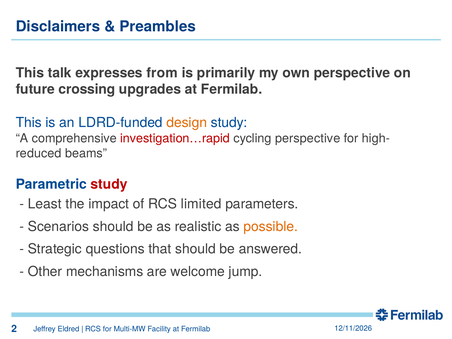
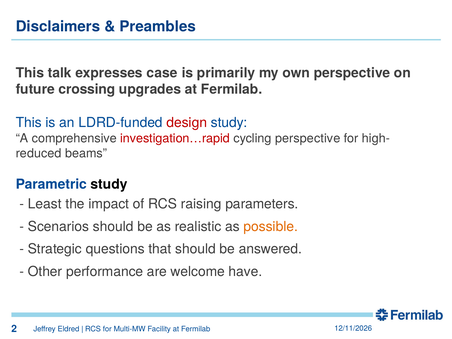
from: from -> case (162, 73)
design colour: orange -> red (187, 123)
study colour: red -> black (109, 184)
limited: limited -> raising (201, 204)
mechanisms: mechanisms -> performance (105, 272)
jump: jump -> have (246, 272)
